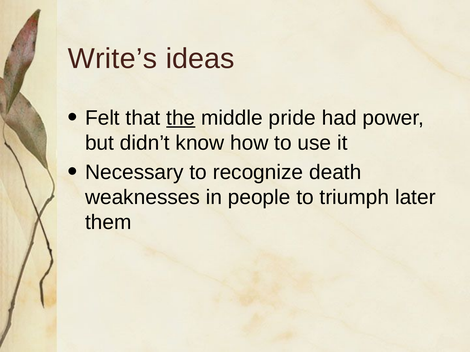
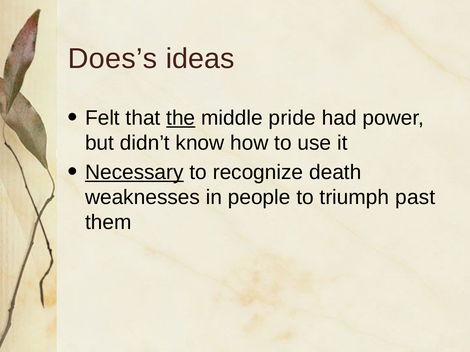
Write’s: Write’s -> Does’s (112, 59)
Necessary underline: none -> present (134, 173)
later: later -> past (415, 198)
